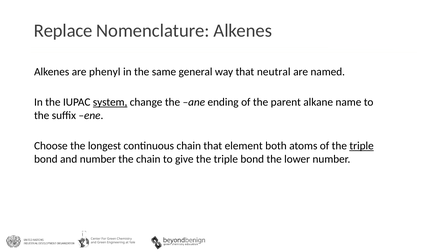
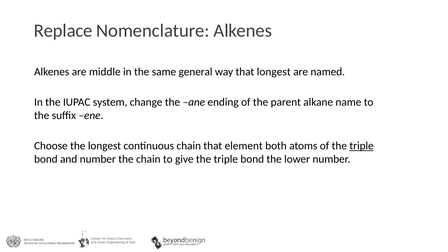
phenyl: phenyl -> middle (105, 72)
that neutral: neutral -> longest (274, 72)
system underline: present -> none (110, 102)
